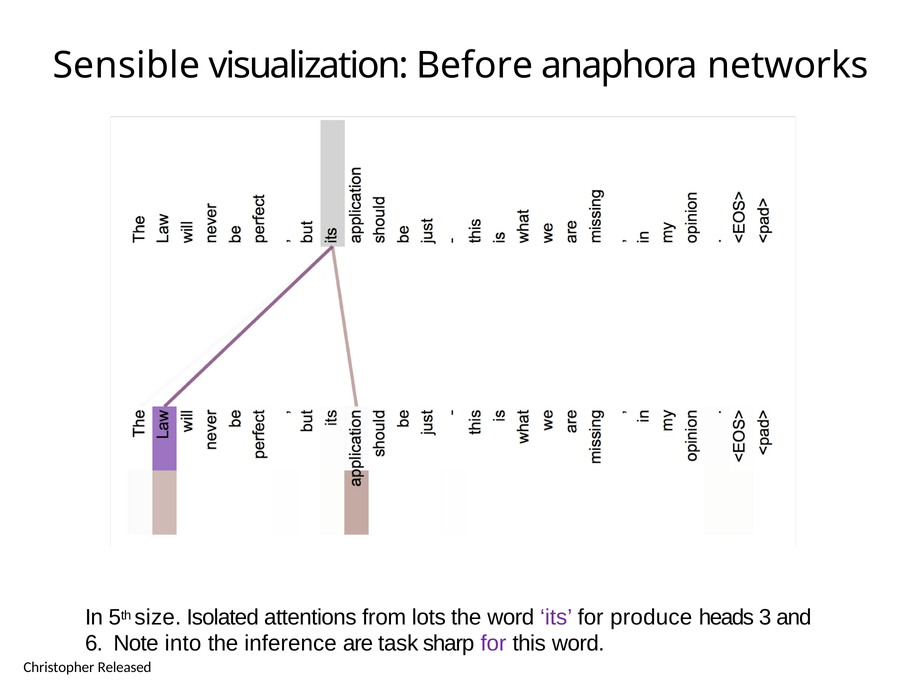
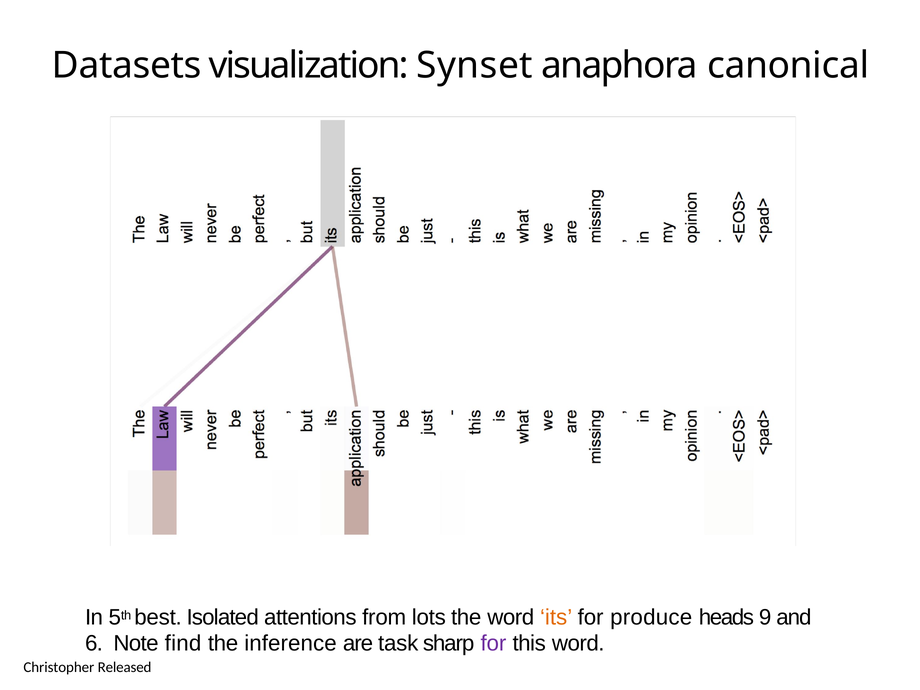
Sensible: Sensible -> Datasets (127, 65)
Before: Before -> Synset (475, 65)
networks: networks -> canonical (788, 65)
size: size -> best (158, 618)
its colour: purple -> orange (556, 618)
3: 3 -> 9 (765, 618)
into: into -> find (183, 643)
